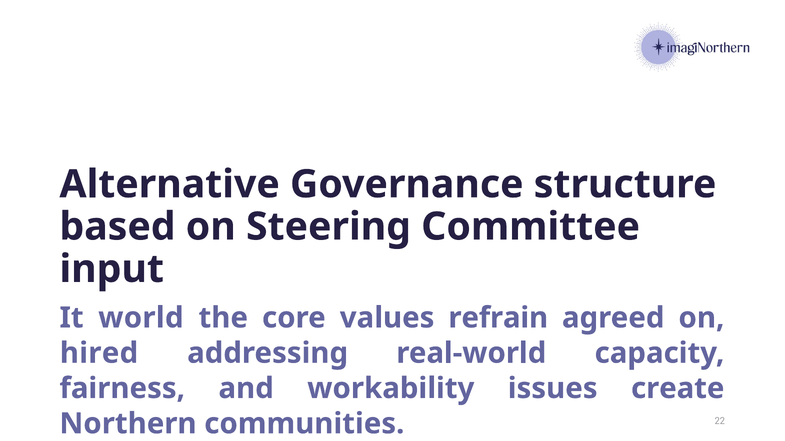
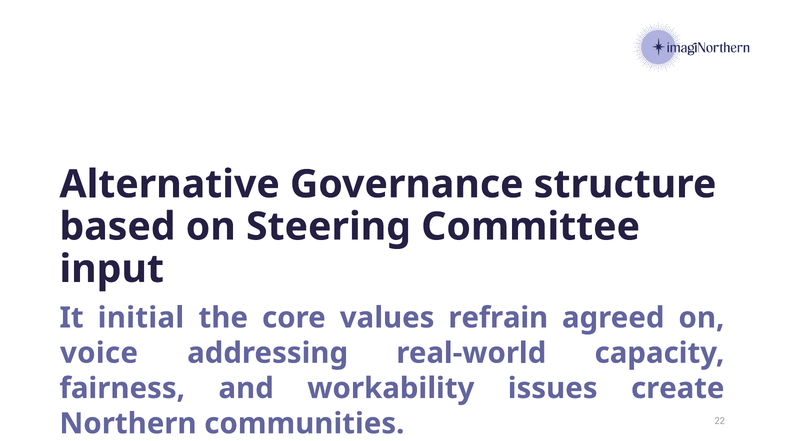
world: world -> initial (141, 318)
hired: hired -> voice (99, 353)
